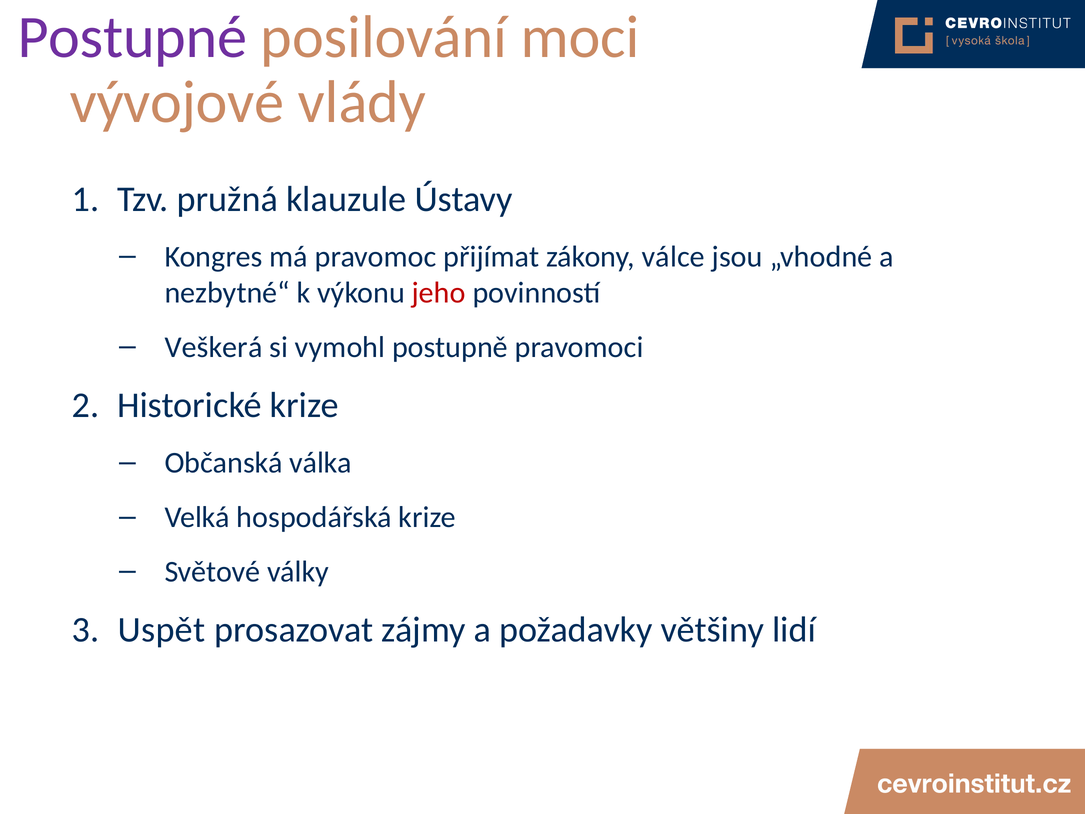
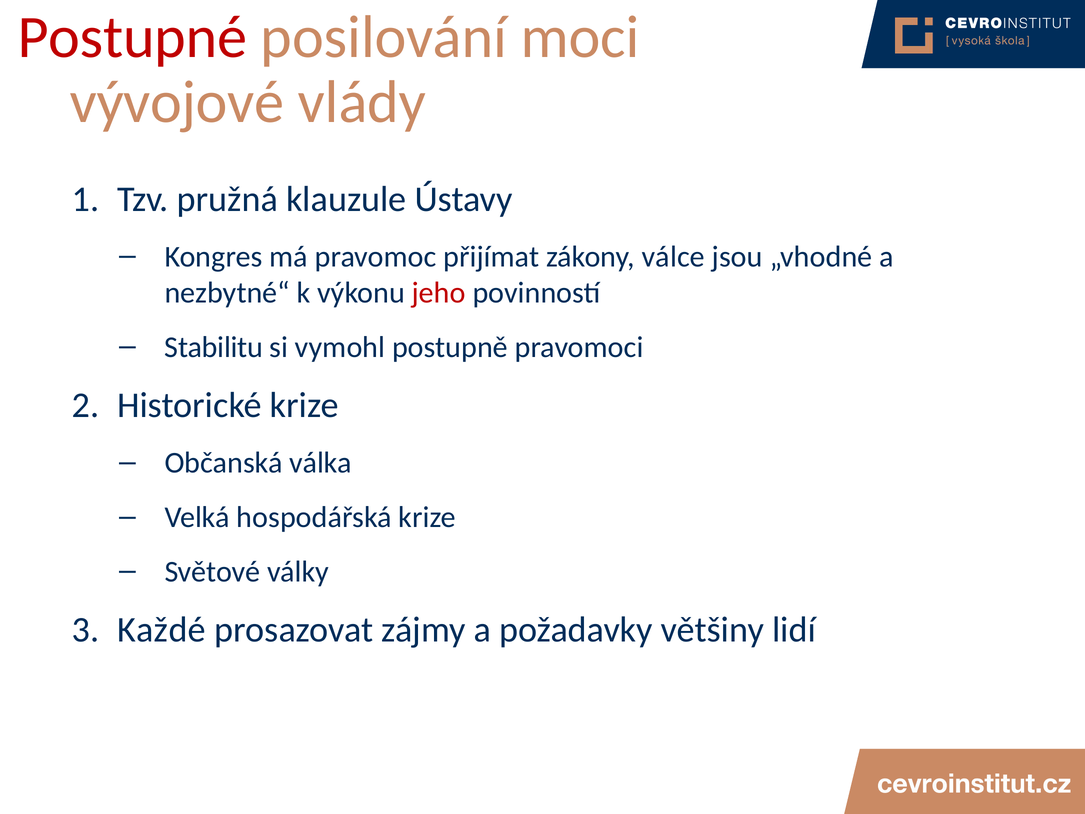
Postupné colour: purple -> red (132, 37)
Veškerá: Veškerá -> Stabilitu (214, 347)
Uspět: Uspět -> Každé (161, 630)
